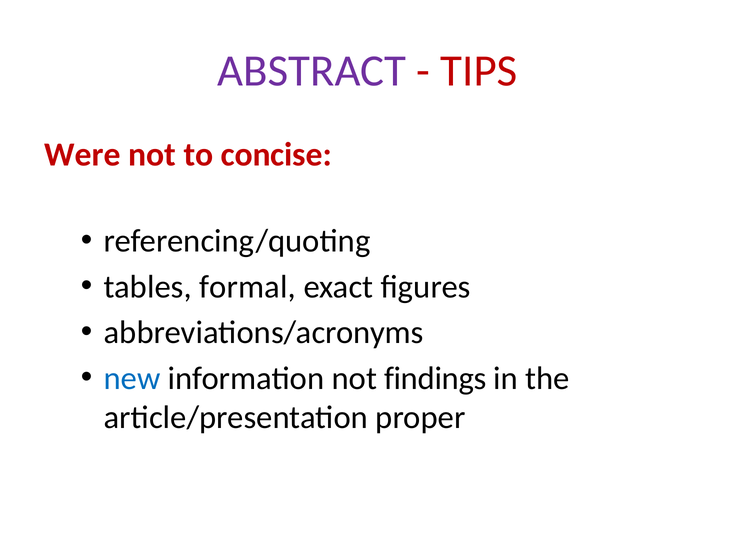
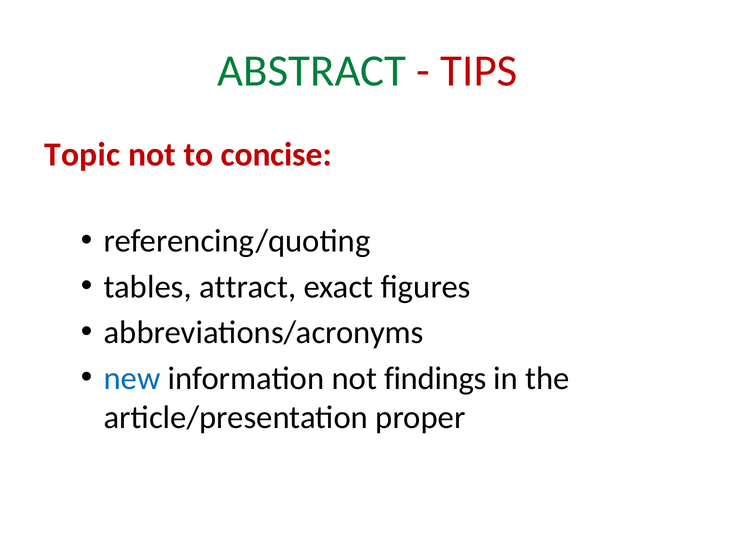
ABSTRACT colour: purple -> green (312, 71)
Were: Were -> Topic (82, 155)
formal: formal -> attract (248, 287)
